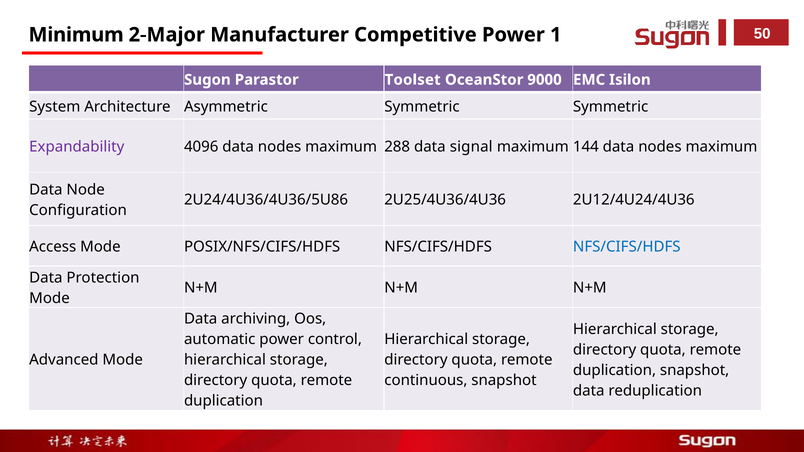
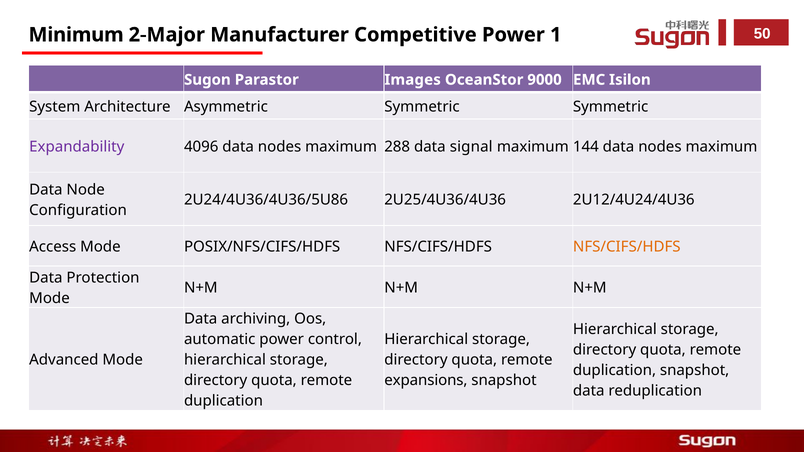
Toolset: Toolset -> Images (413, 80)
NFS/CIFS/HDFS colour: blue -> orange (627, 247)
continuous: continuous -> expansions (426, 381)
